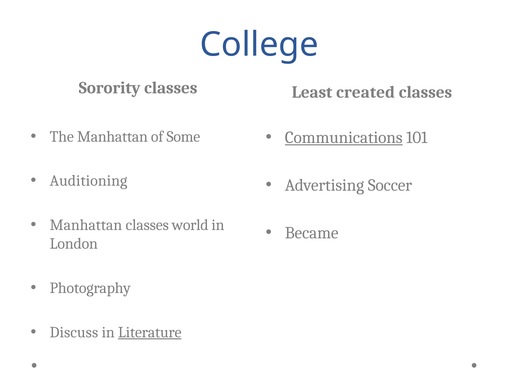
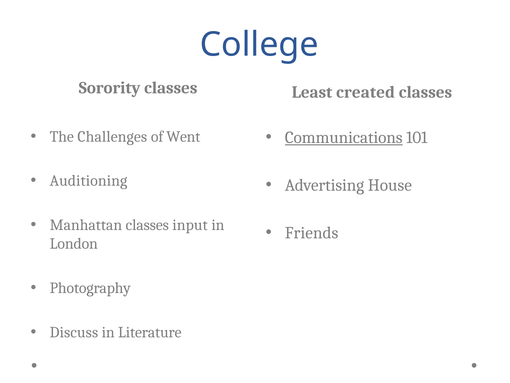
The Manhattan: Manhattan -> Challenges (112, 136)
Some: Some -> Went (183, 136)
Soccer: Soccer -> House (390, 185)
world: world -> input (190, 225)
Became: Became -> Friends (312, 233)
Literature underline: present -> none (150, 332)
